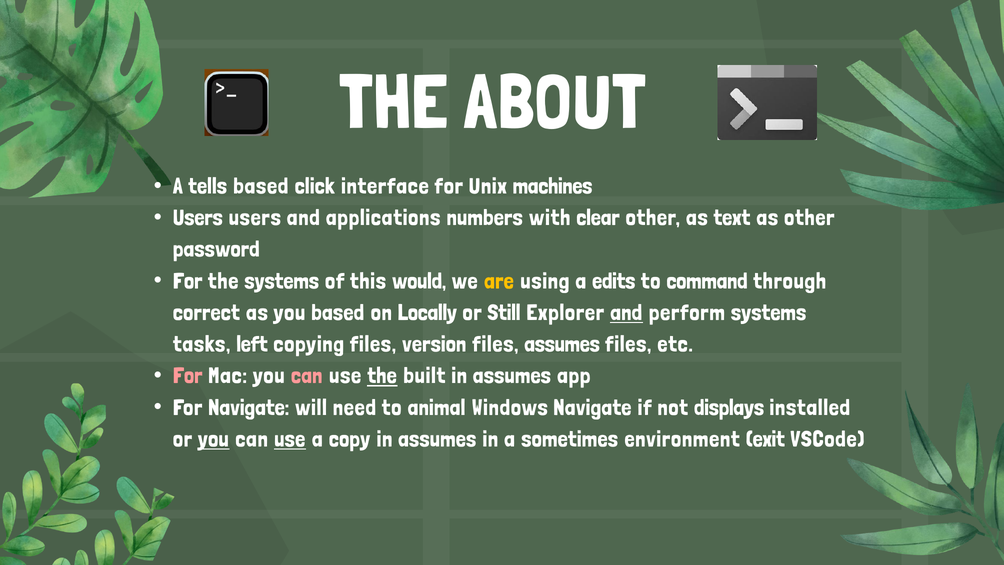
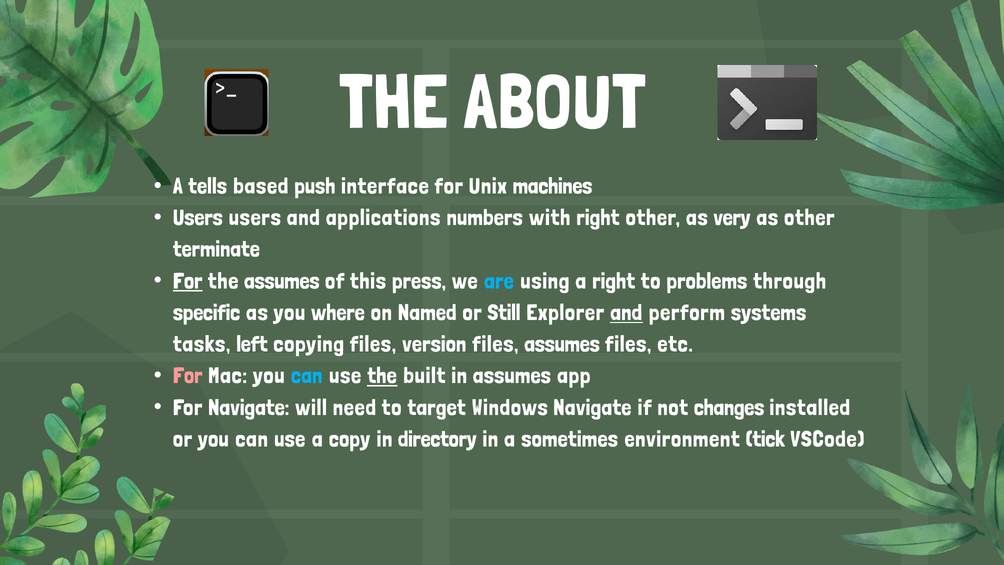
click: click -> push (315, 186)
with clear: clear -> right (598, 218)
text: text -> very (732, 218)
password: password -> terminate (216, 249)
For underline: none -> present (188, 281)
the systems: systems -> assumes (282, 281)
would: would -> press (419, 281)
are colour: yellow -> light blue (499, 281)
a edits: edits -> right (614, 281)
command: command -> problems (707, 281)
correct: correct -> specific (207, 313)
you based: based -> where (338, 313)
Locally: Locally -> Named (427, 313)
can colour: pink -> light blue (307, 376)
animal: animal -> target (437, 407)
displays: displays -> changes (729, 407)
you underline: present -> none (213, 439)
use underline: present -> none (290, 439)
assumes: assumes -> directory (437, 439)
exit: exit -> tick (765, 439)
